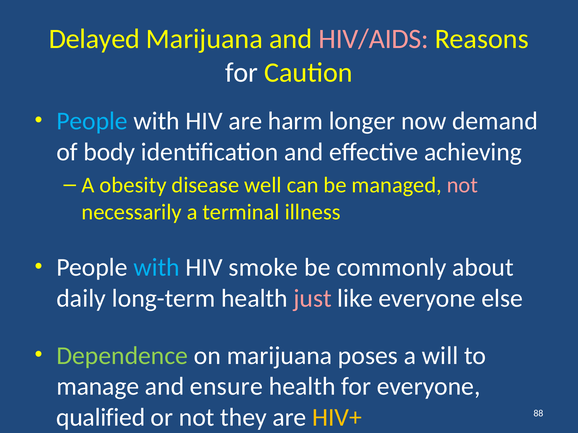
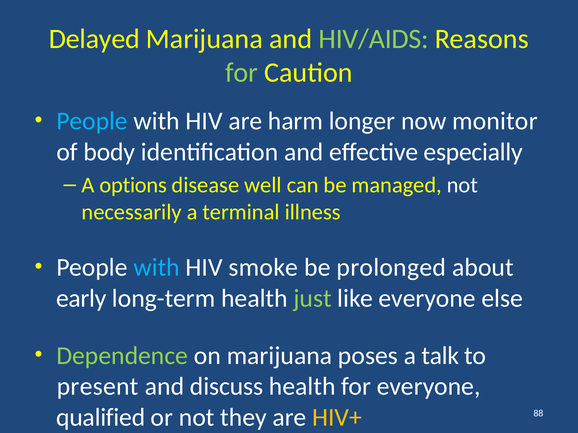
HIV/AIDS colour: pink -> light green (374, 39)
for colour: white -> light green (242, 73)
demand: demand -> monitor (495, 121)
achieving: achieving -> especially (473, 152)
obesity: obesity -> options (133, 185)
not colour: pink -> white (462, 185)
commonly: commonly -> prolonged (391, 268)
daily: daily -> early (81, 299)
just colour: pink -> light green (313, 299)
will: will -> talk (440, 356)
manage: manage -> present (98, 387)
ensure: ensure -> discuss (227, 387)
